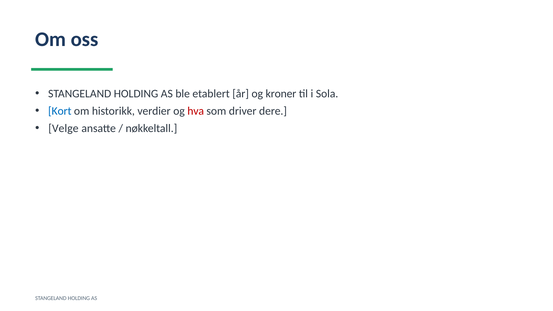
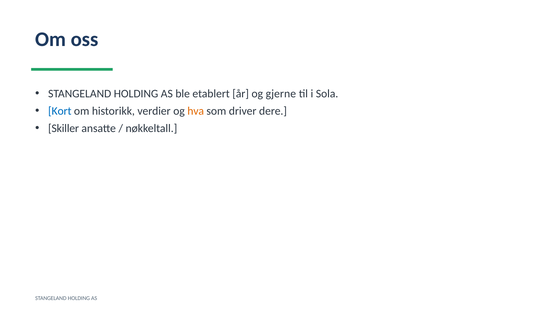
kroner: kroner -> gjerne (281, 94)
hva colour: red -> orange (196, 111)
Velge: Velge -> Skiller (64, 128)
